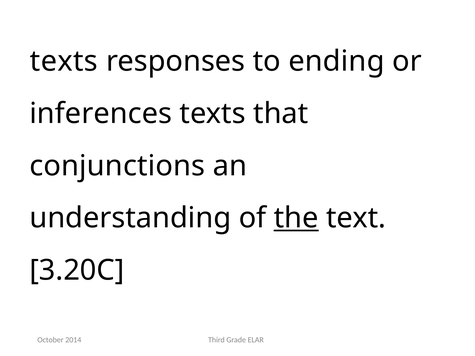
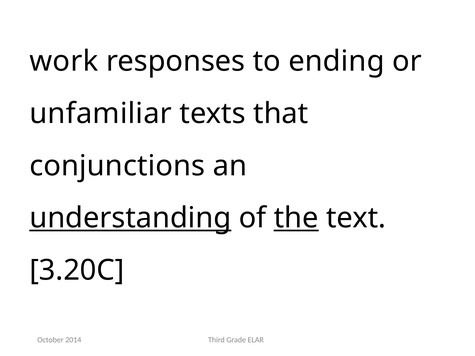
texts: texts -> work (64, 61)
inferences: inferences -> unfamiliar (101, 114)
understanding underline: none -> present (130, 218)
